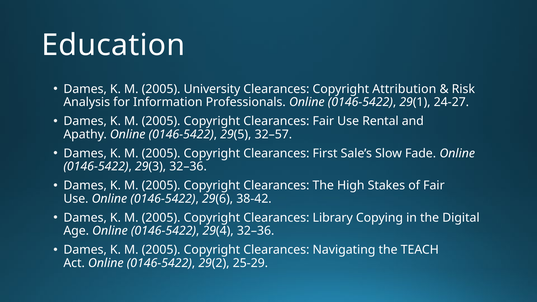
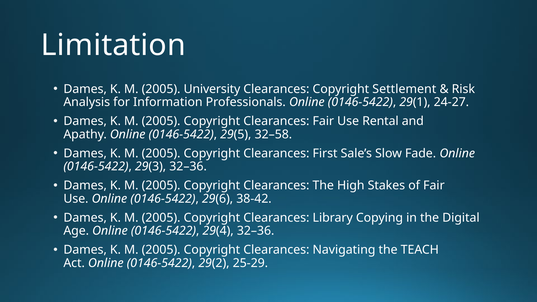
Education: Education -> Limitation (113, 45)
Attribution: Attribution -> Settlement (404, 89)
32–57: 32–57 -> 32–58 (273, 134)
